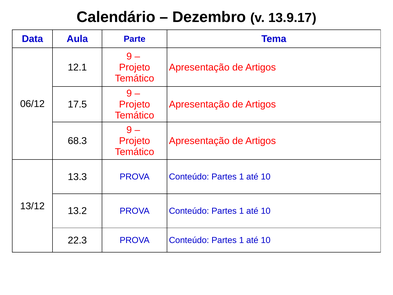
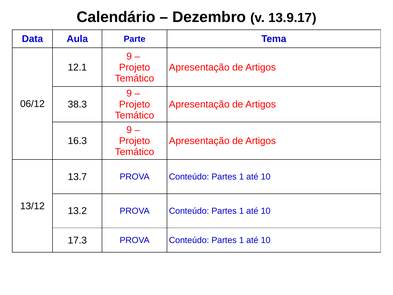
17.5: 17.5 -> 38.3 (77, 104)
68.3: 68.3 -> 16.3 (77, 141)
13.3: 13.3 -> 13.7 (77, 177)
22.3: 22.3 -> 17.3 (77, 240)
